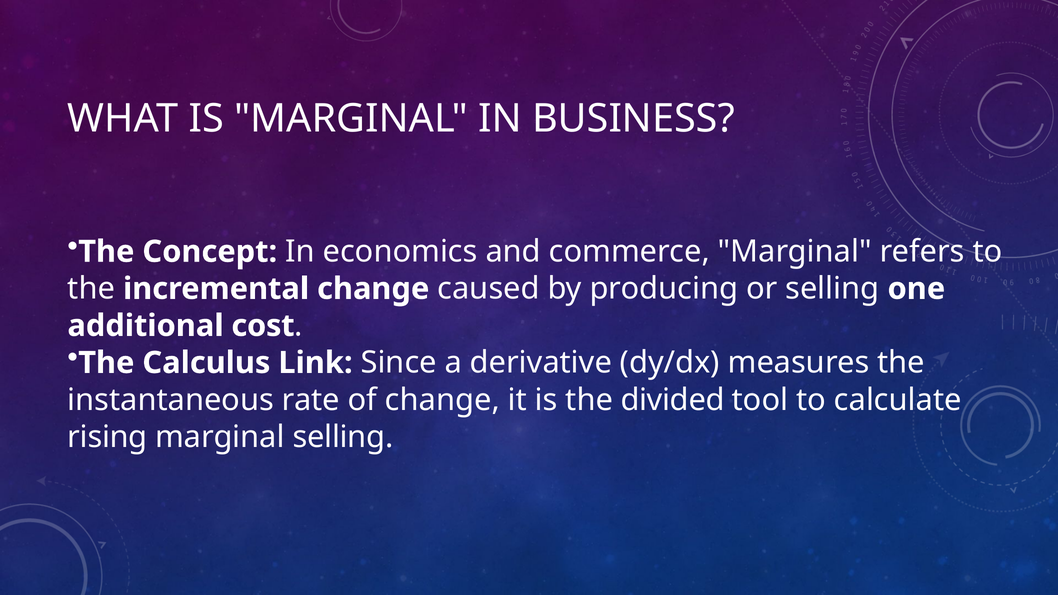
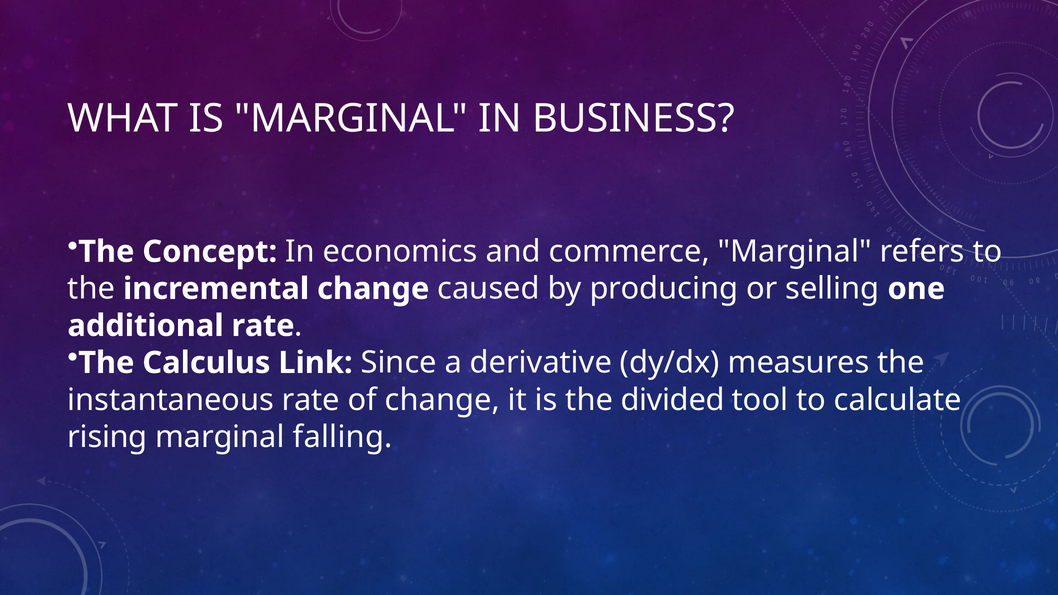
additional cost: cost -> rate (263, 326)
marginal selling: selling -> falling (343, 437)
